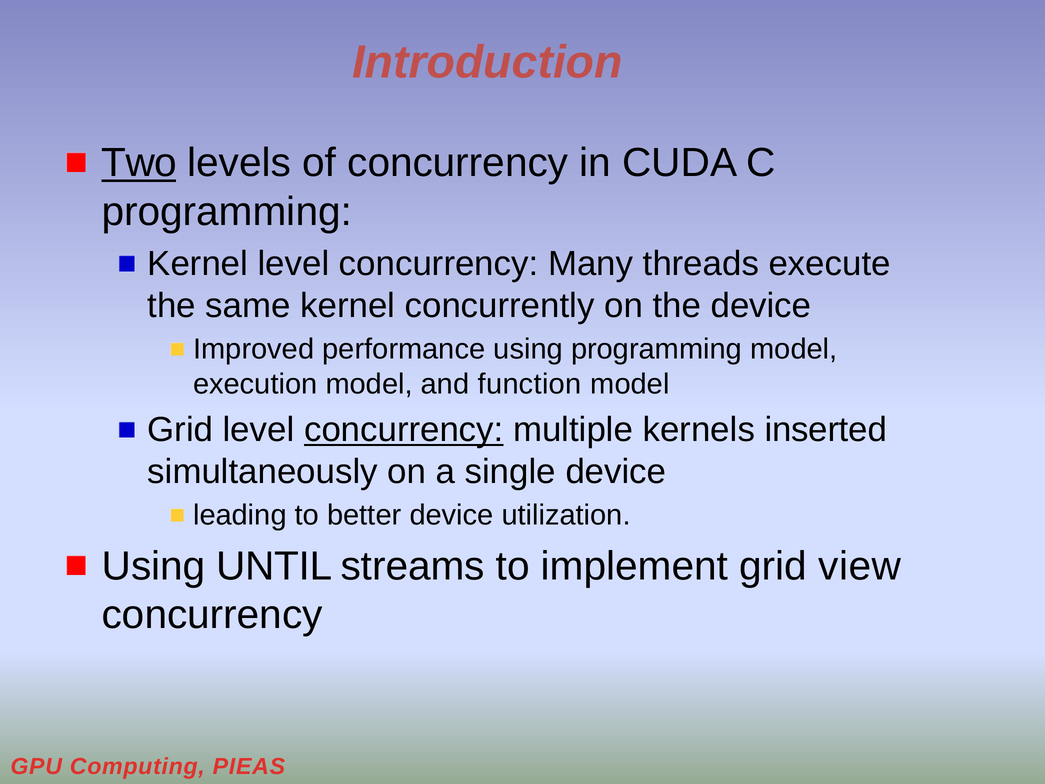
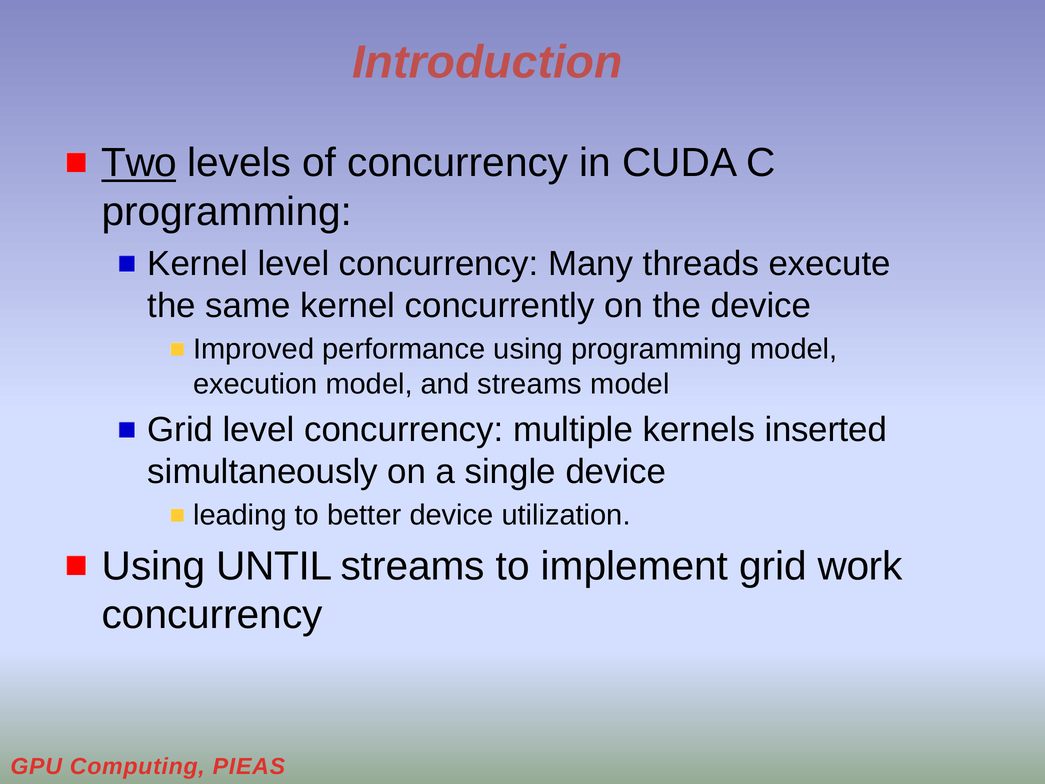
and function: function -> streams (530, 384)
concurrency underline: present -> none (404, 430)
view: view -> work (860, 566)
